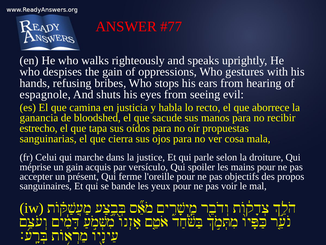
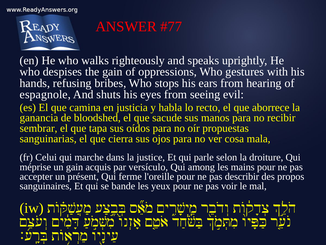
estrecho: estrecho -> sembrar (38, 128)
spoiler: spoiler -> among (201, 167)
objectifs: objectifs -> describir (242, 176)
